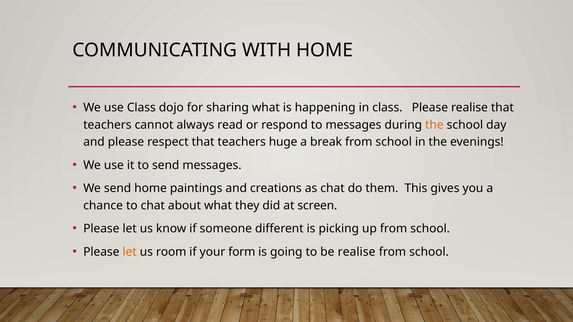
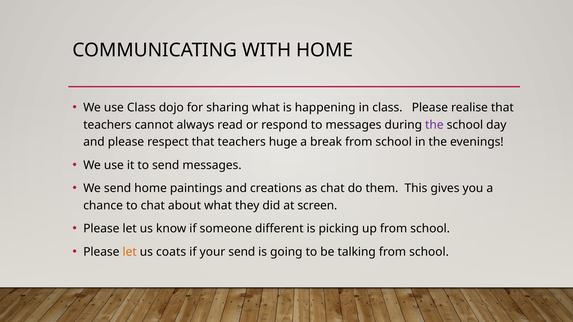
the colour: orange -> purple (434, 125)
room: room -> coats (171, 252)
your form: form -> send (242, 252)
be realise: realise -> talking (357, 252)
